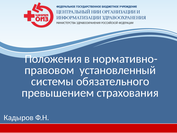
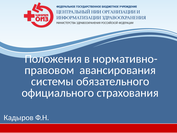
установленный: установленный -> авансирования (118, 70)
превышением: превышением -> официального (58, 93)
